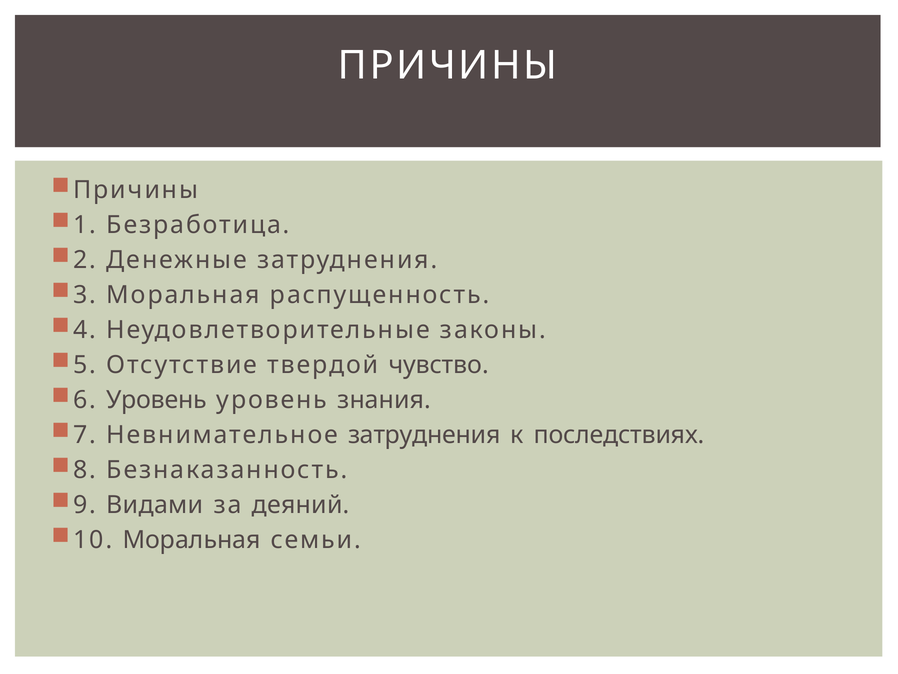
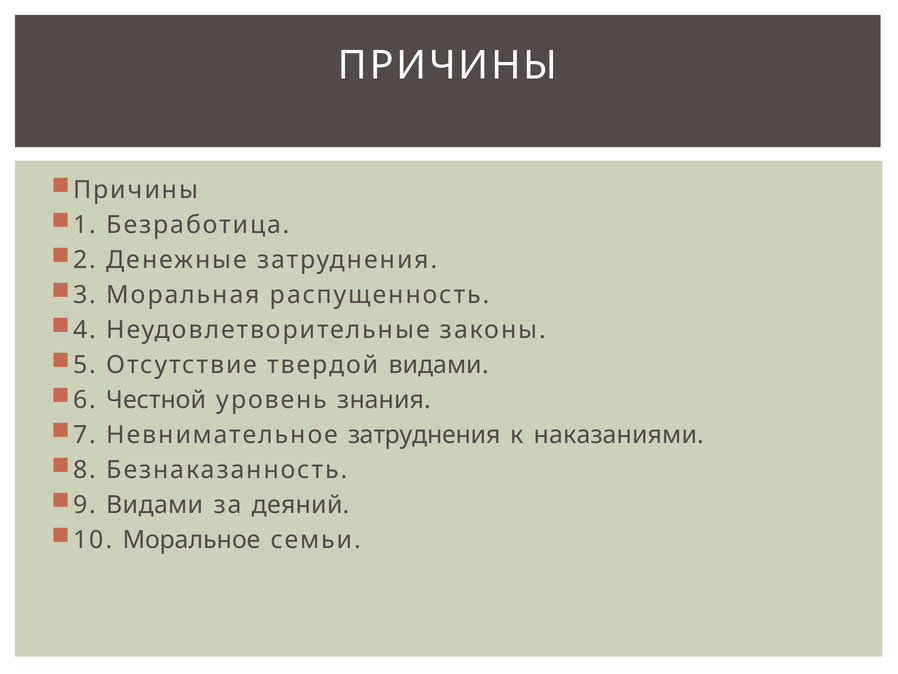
твердой чувство: чувство -> видами (439, 365)
6 Уровень: Уровень -> Честной (156, 400)
последствиях: последствиях -> наказаниями (619, 435)
10 Моральная: Моральная -> Моральное (192, 540)
